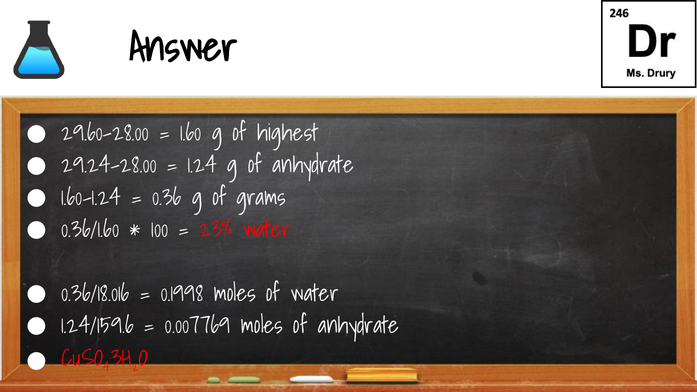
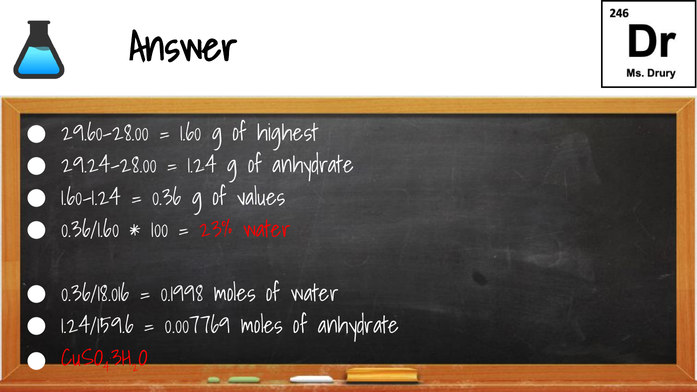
grams: grams -> values (261, 197)
